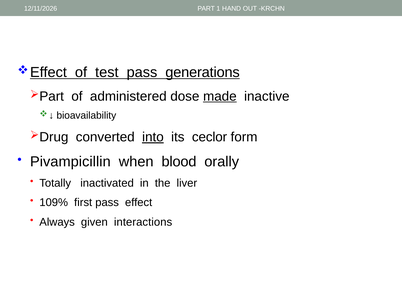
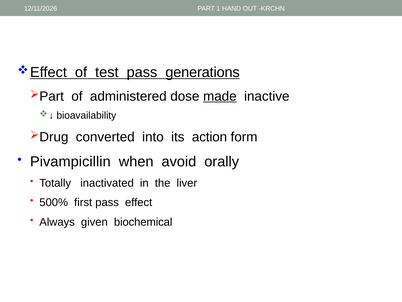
into underline: present -> none (153, 137)
ceclor: ceclor -> action (210, 137)
blood: blood -> avoid (179, 161)
109%: 109% -> 500% (54, 202)
interactions: interactions -> biochemical (143, 222)
